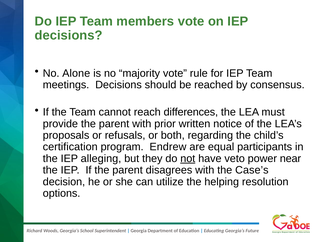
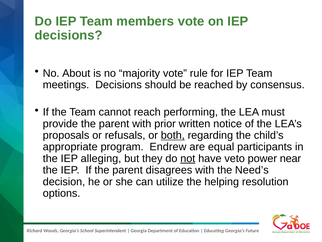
Alone: Alone -> About (76, 73)
differences: differences -> performing (191, 112)
both underline: none -> present (173, 135)
certification: certification -> appropriate (70, 147)
Case’s: Case’s -> Need’s (252, 170)
